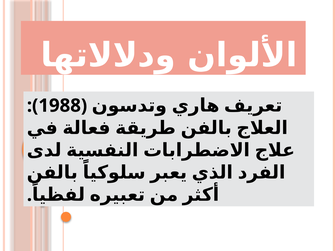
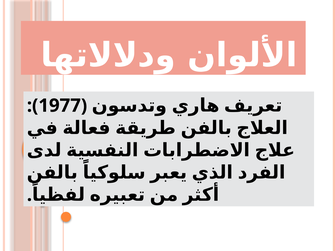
1988: 1988 -> 1977 (60, 106)
